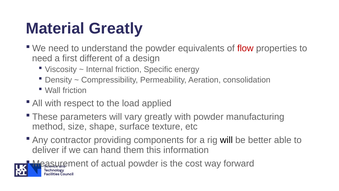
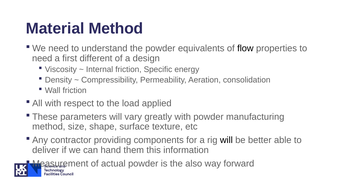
Material Greatly: Greatly -> Method (116, 28)
flow colour: red -> black (245, 48)
cost: cost -> also (194, 163)
